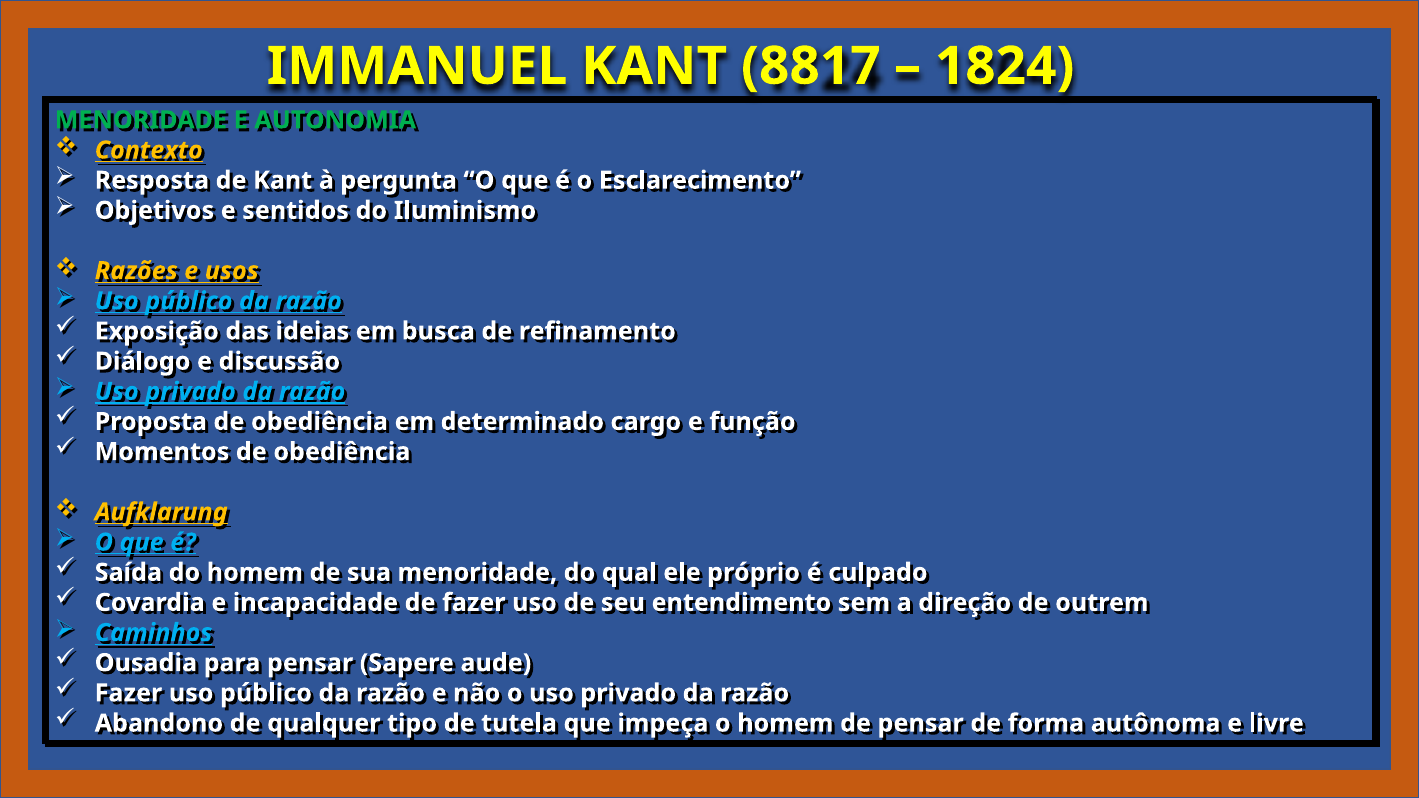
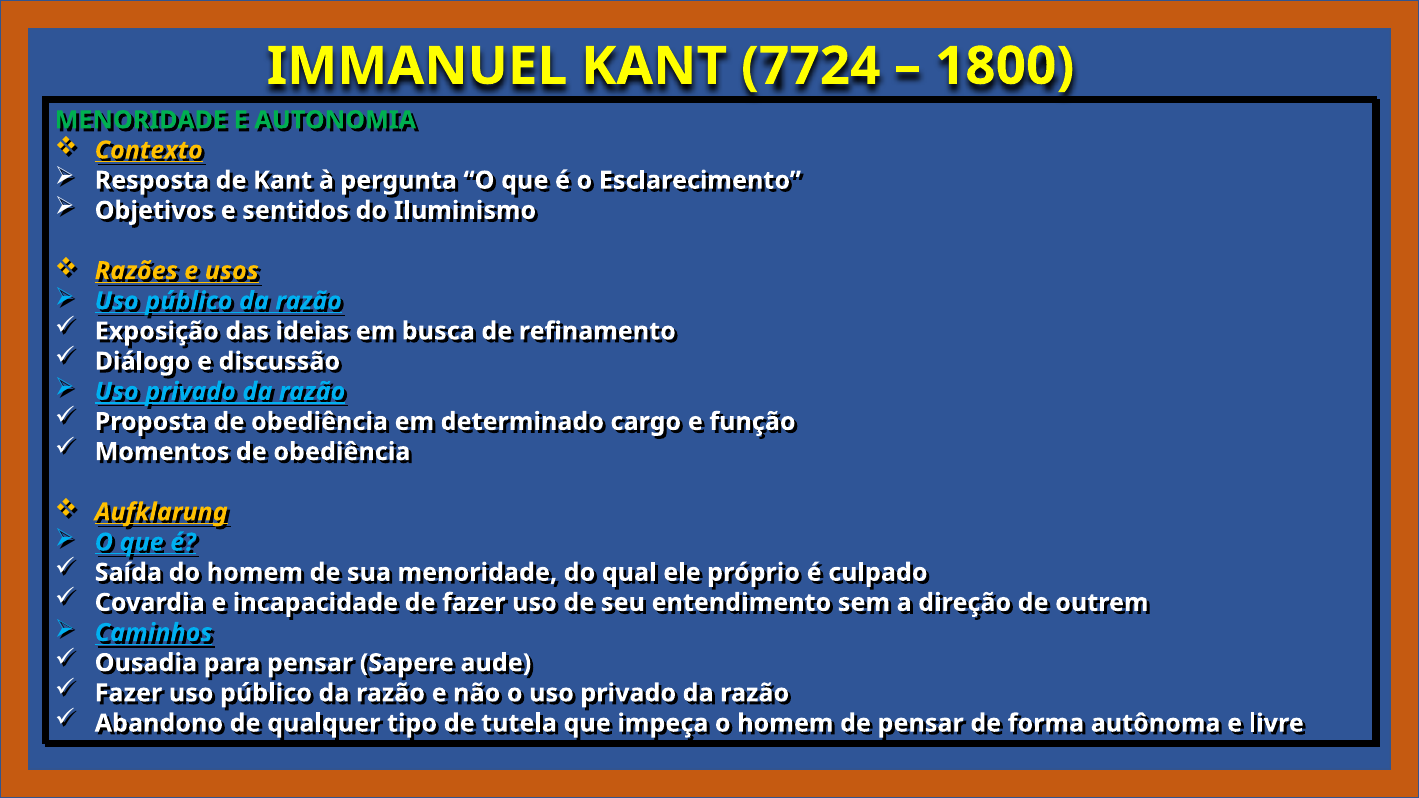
8817: 8817 -> 7724 (811, 66)
1824: 1824 -> 1800 (1005, 66)
